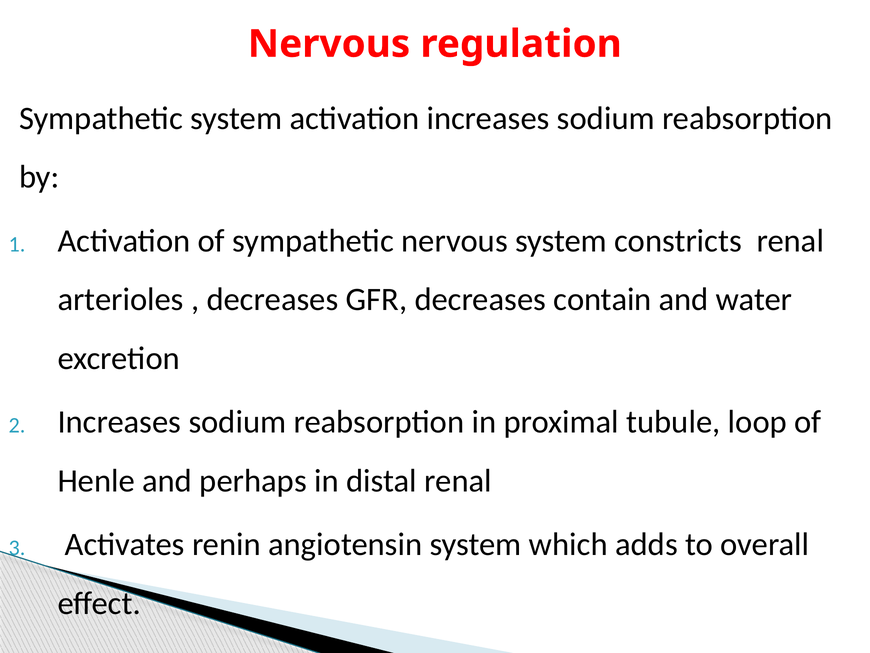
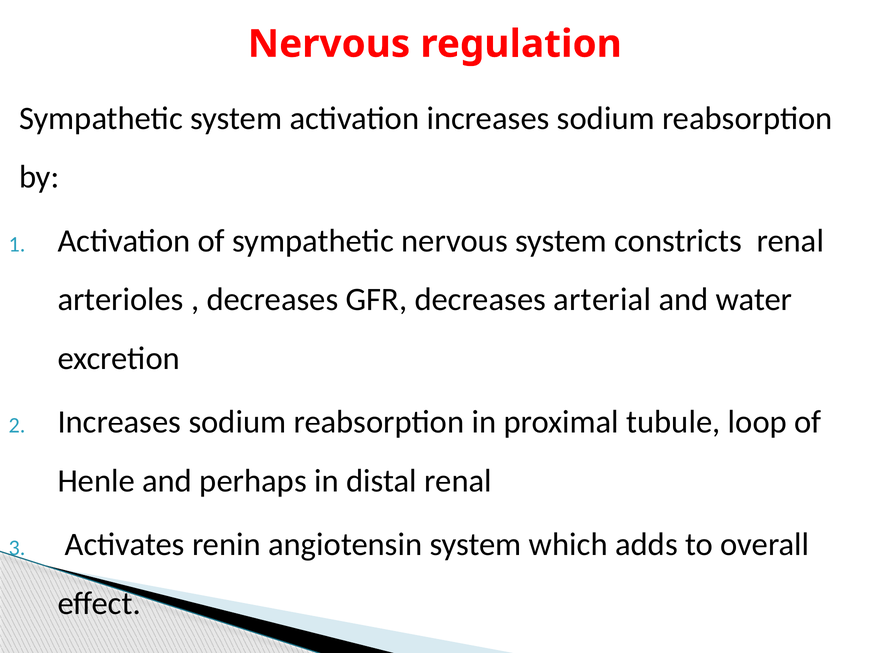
contain: contain -> arterial (602, 299)
